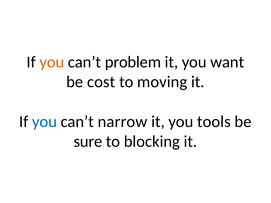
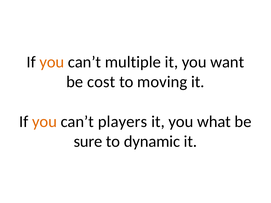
problem: problem -> multiple (133, 62)
you colour: blue -> orange (45, 122)
narrow: narrow -> players (122, 122)
tools: tools -> what (214, 122)
blocking: blocking -> dynamic (152, 142)
